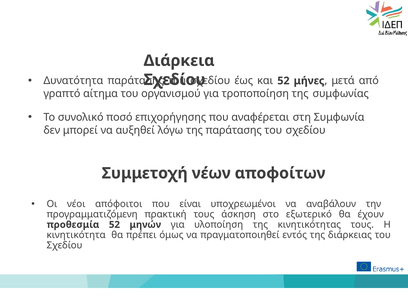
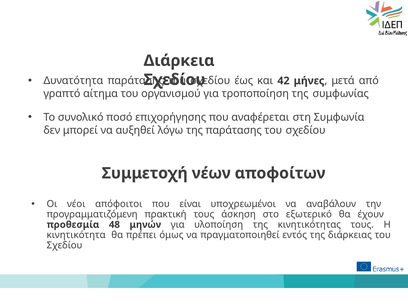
και 52: 52 -> 42 (283, 81)
προθεσμία 52: 52 -> 48 (114, 225)
